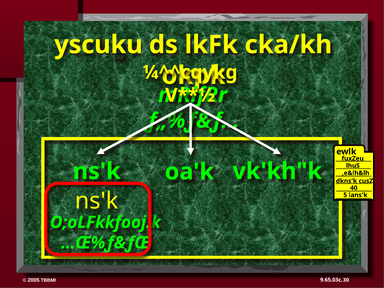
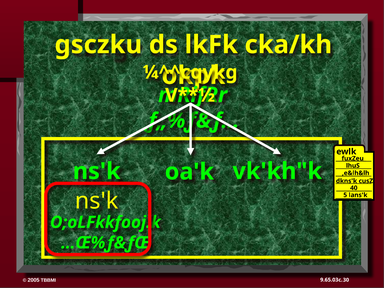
yscuku: yscuku -> gsczku (98, 45)
